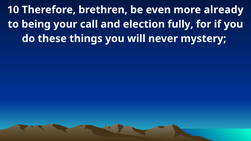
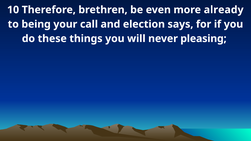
fully: fully -> says (180, 24)
mystery: mystery -> pleasing (203, 39)
